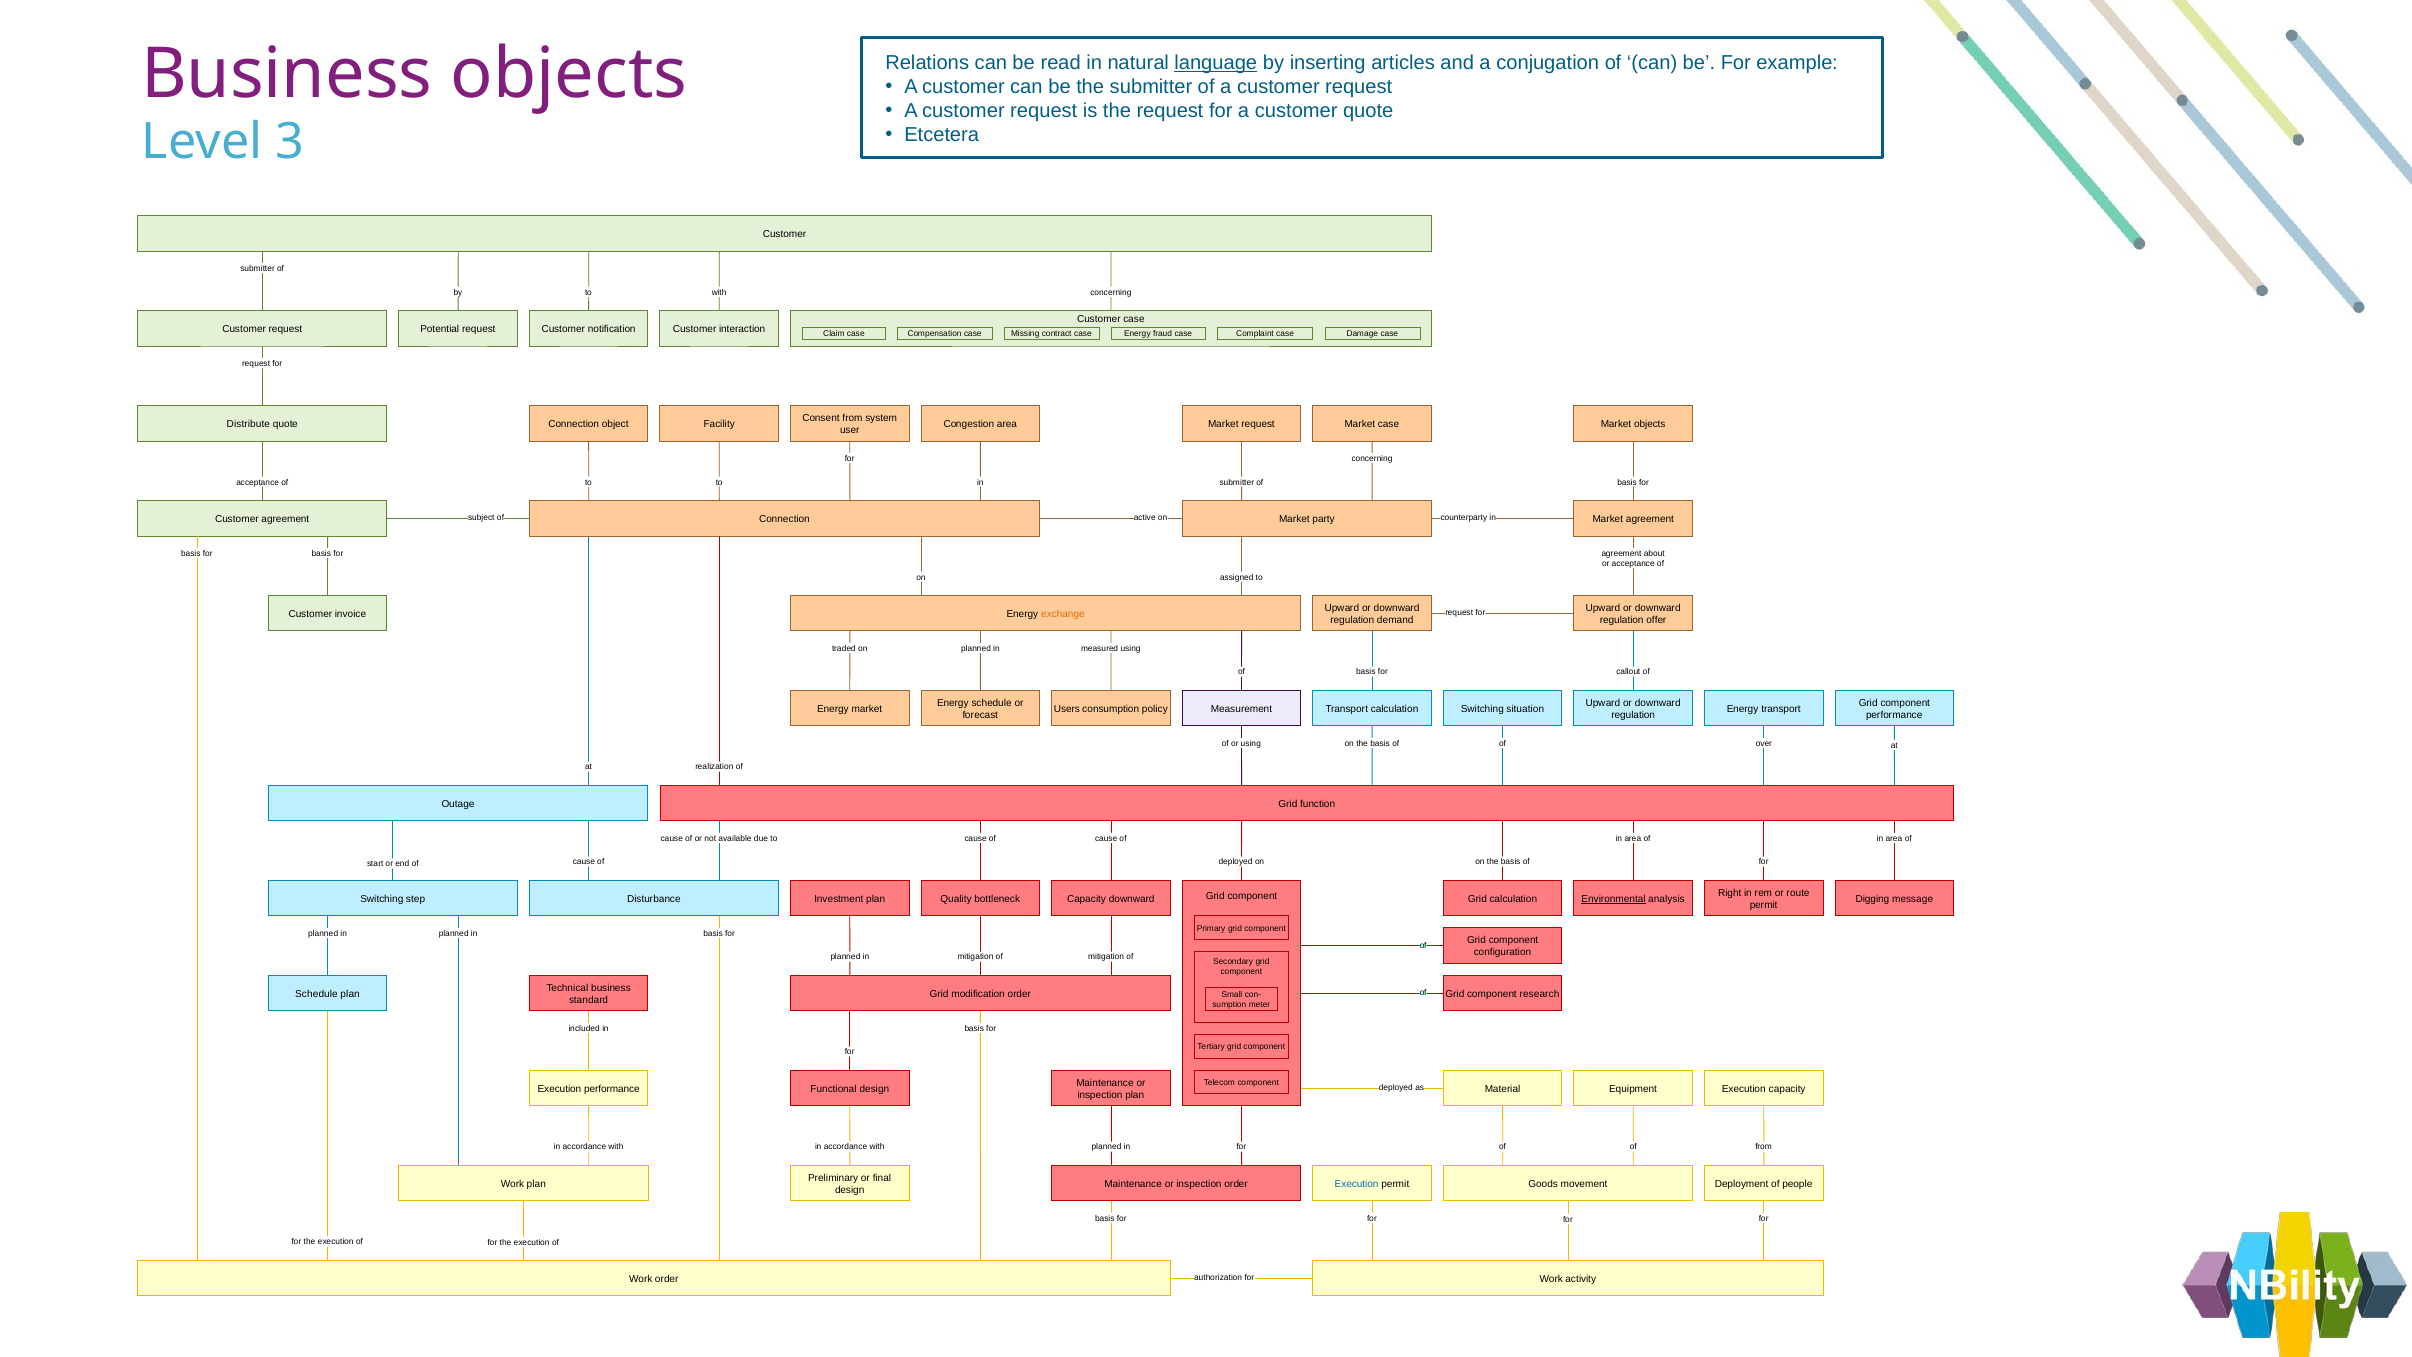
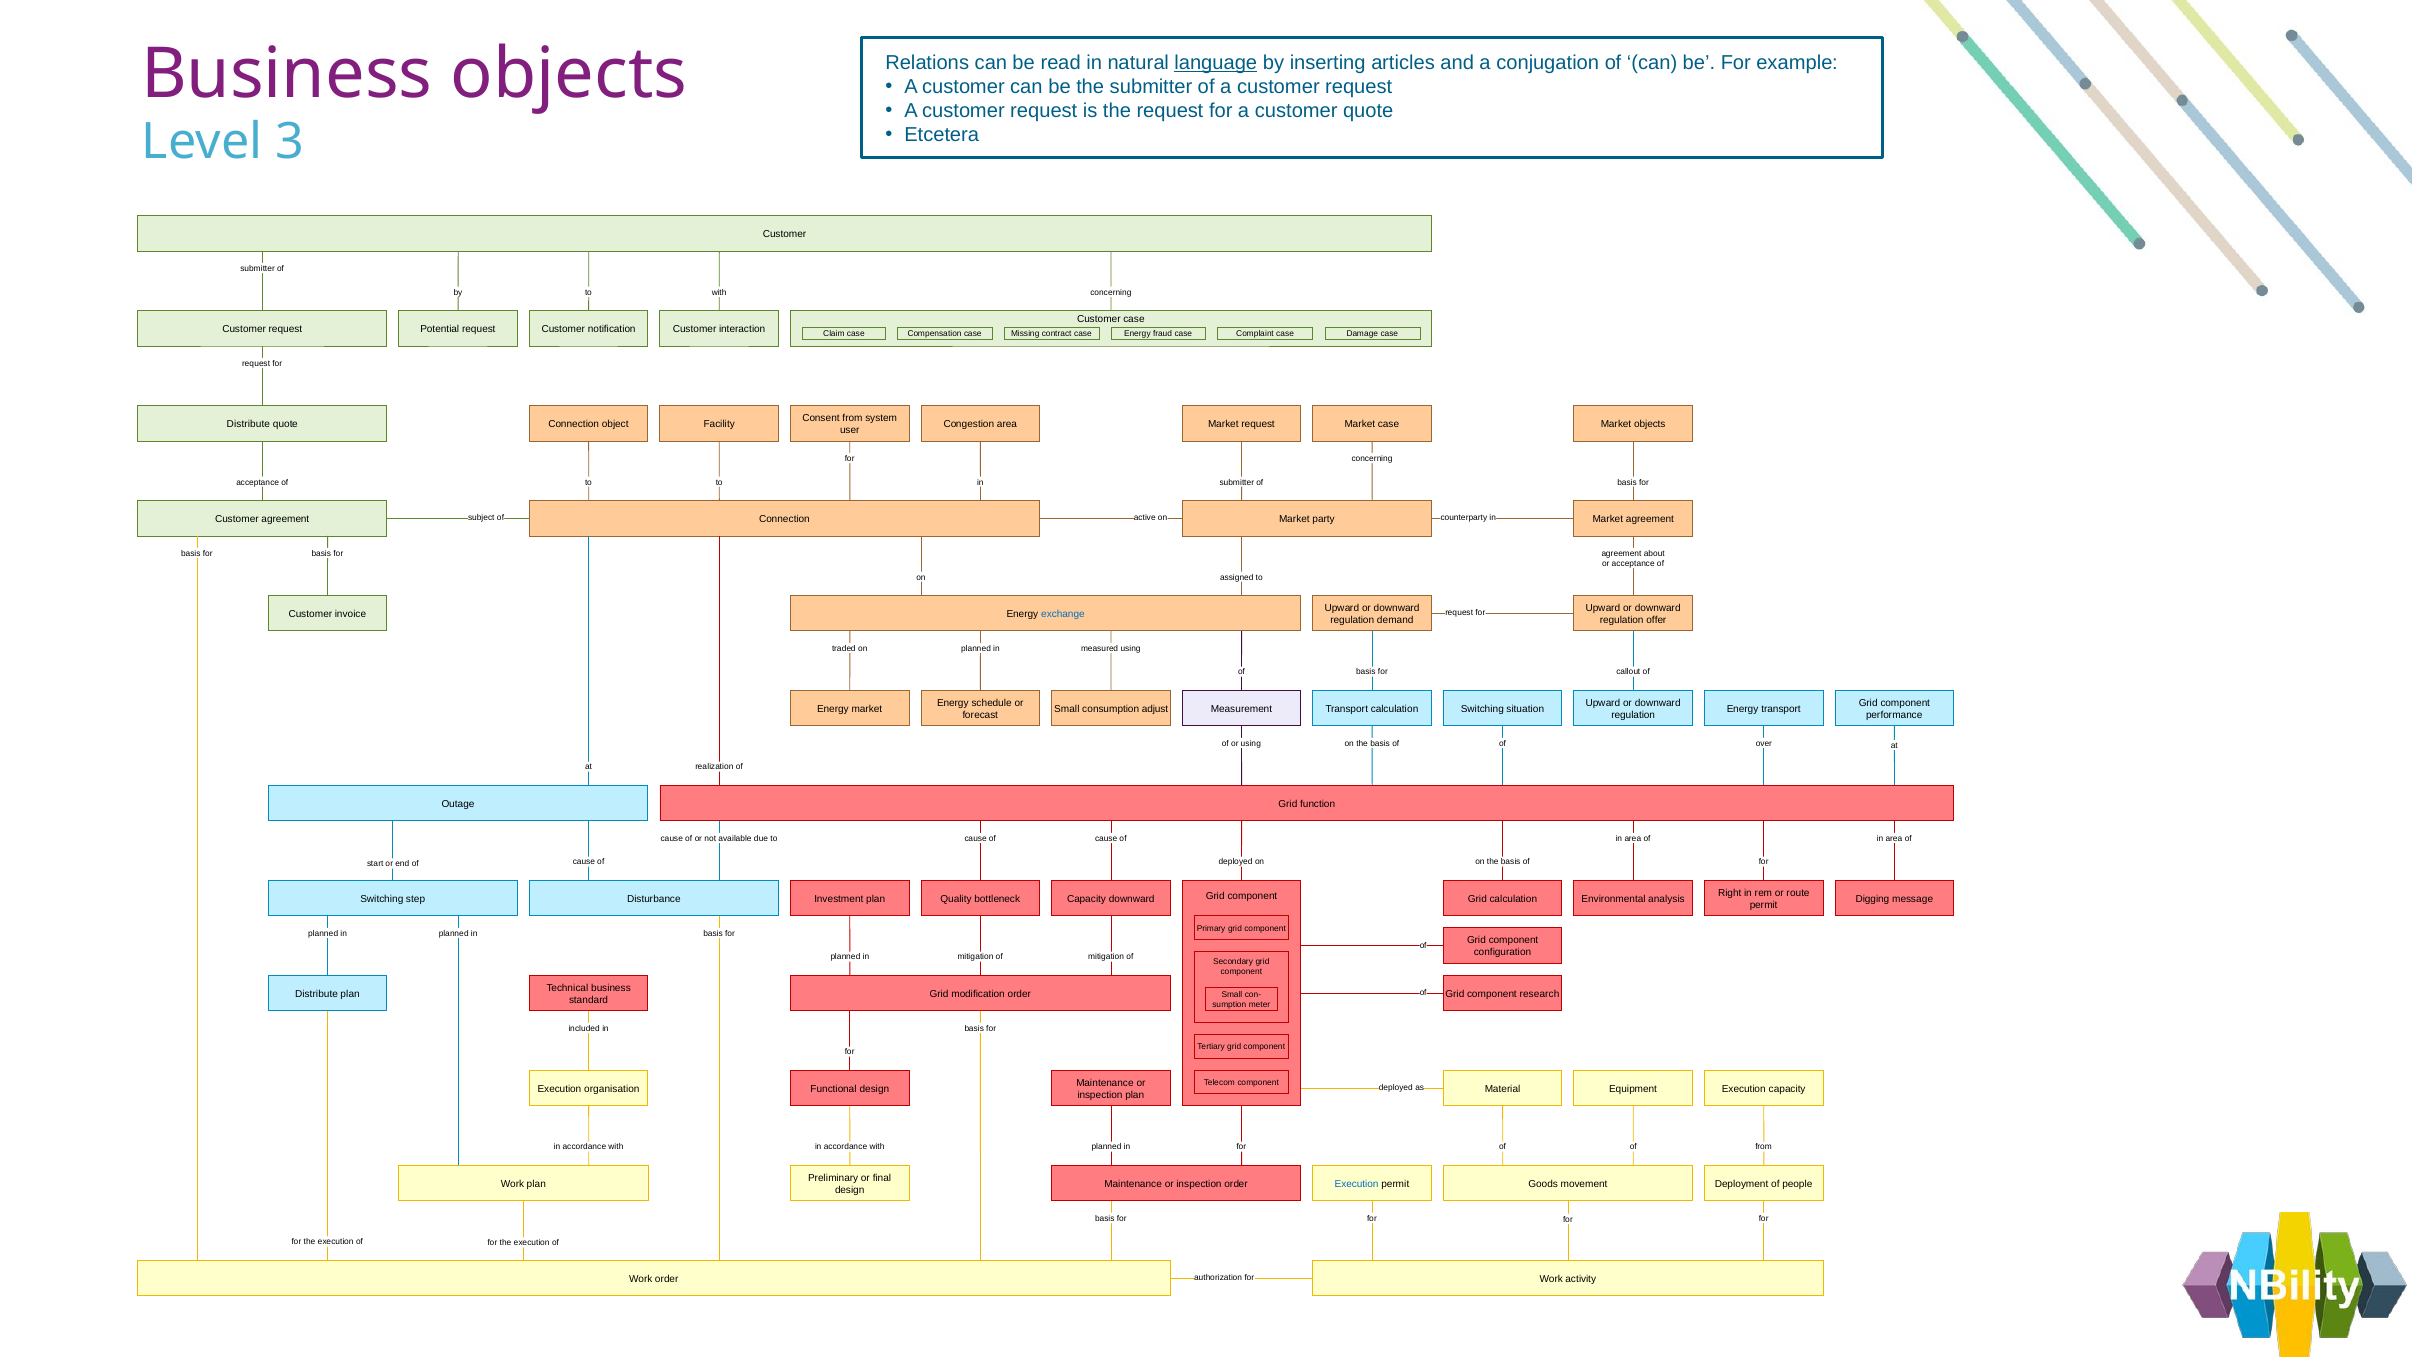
exchange colour: orange -> blue (1063, 614)
market Users: Users -> Small (1067, 709)
policy: policy -> adjust (1155, 709)
Environmental underline: present -> none (1614, 899)
Schedule: Schedule -> Distribute (317, 994)
Execution performance: performance -> organisation (612, 1089)
